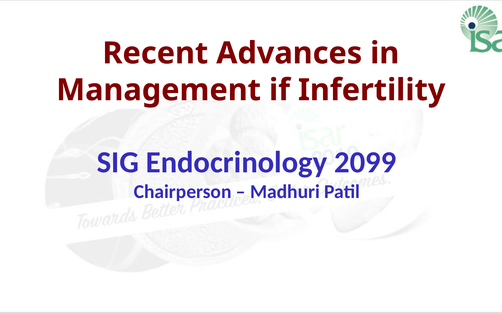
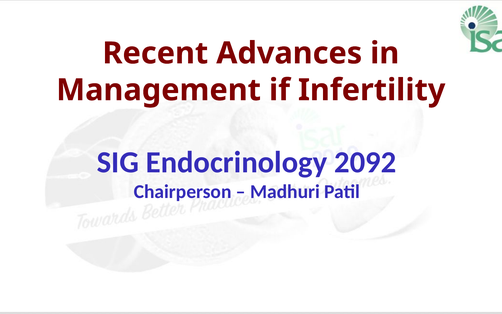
2099: 2099 -> 2092 (365, 162)
